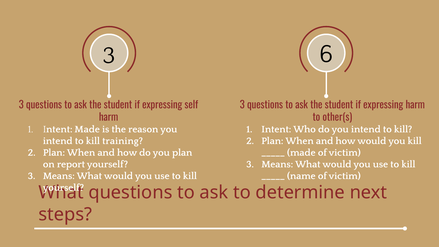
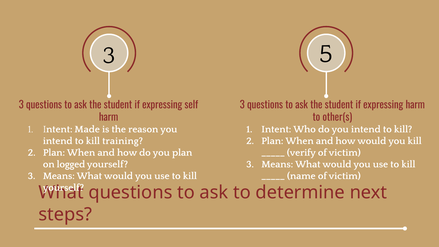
6: 6 -> 5 (326, 54)
made: made -> verify (301, 153)
report: report -> logged (71, 164)
